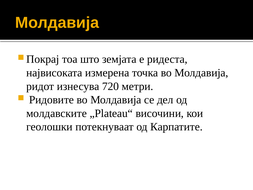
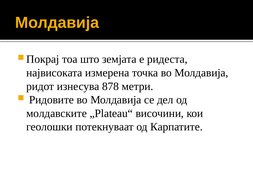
720: 720 -> 878 (111, 86)
